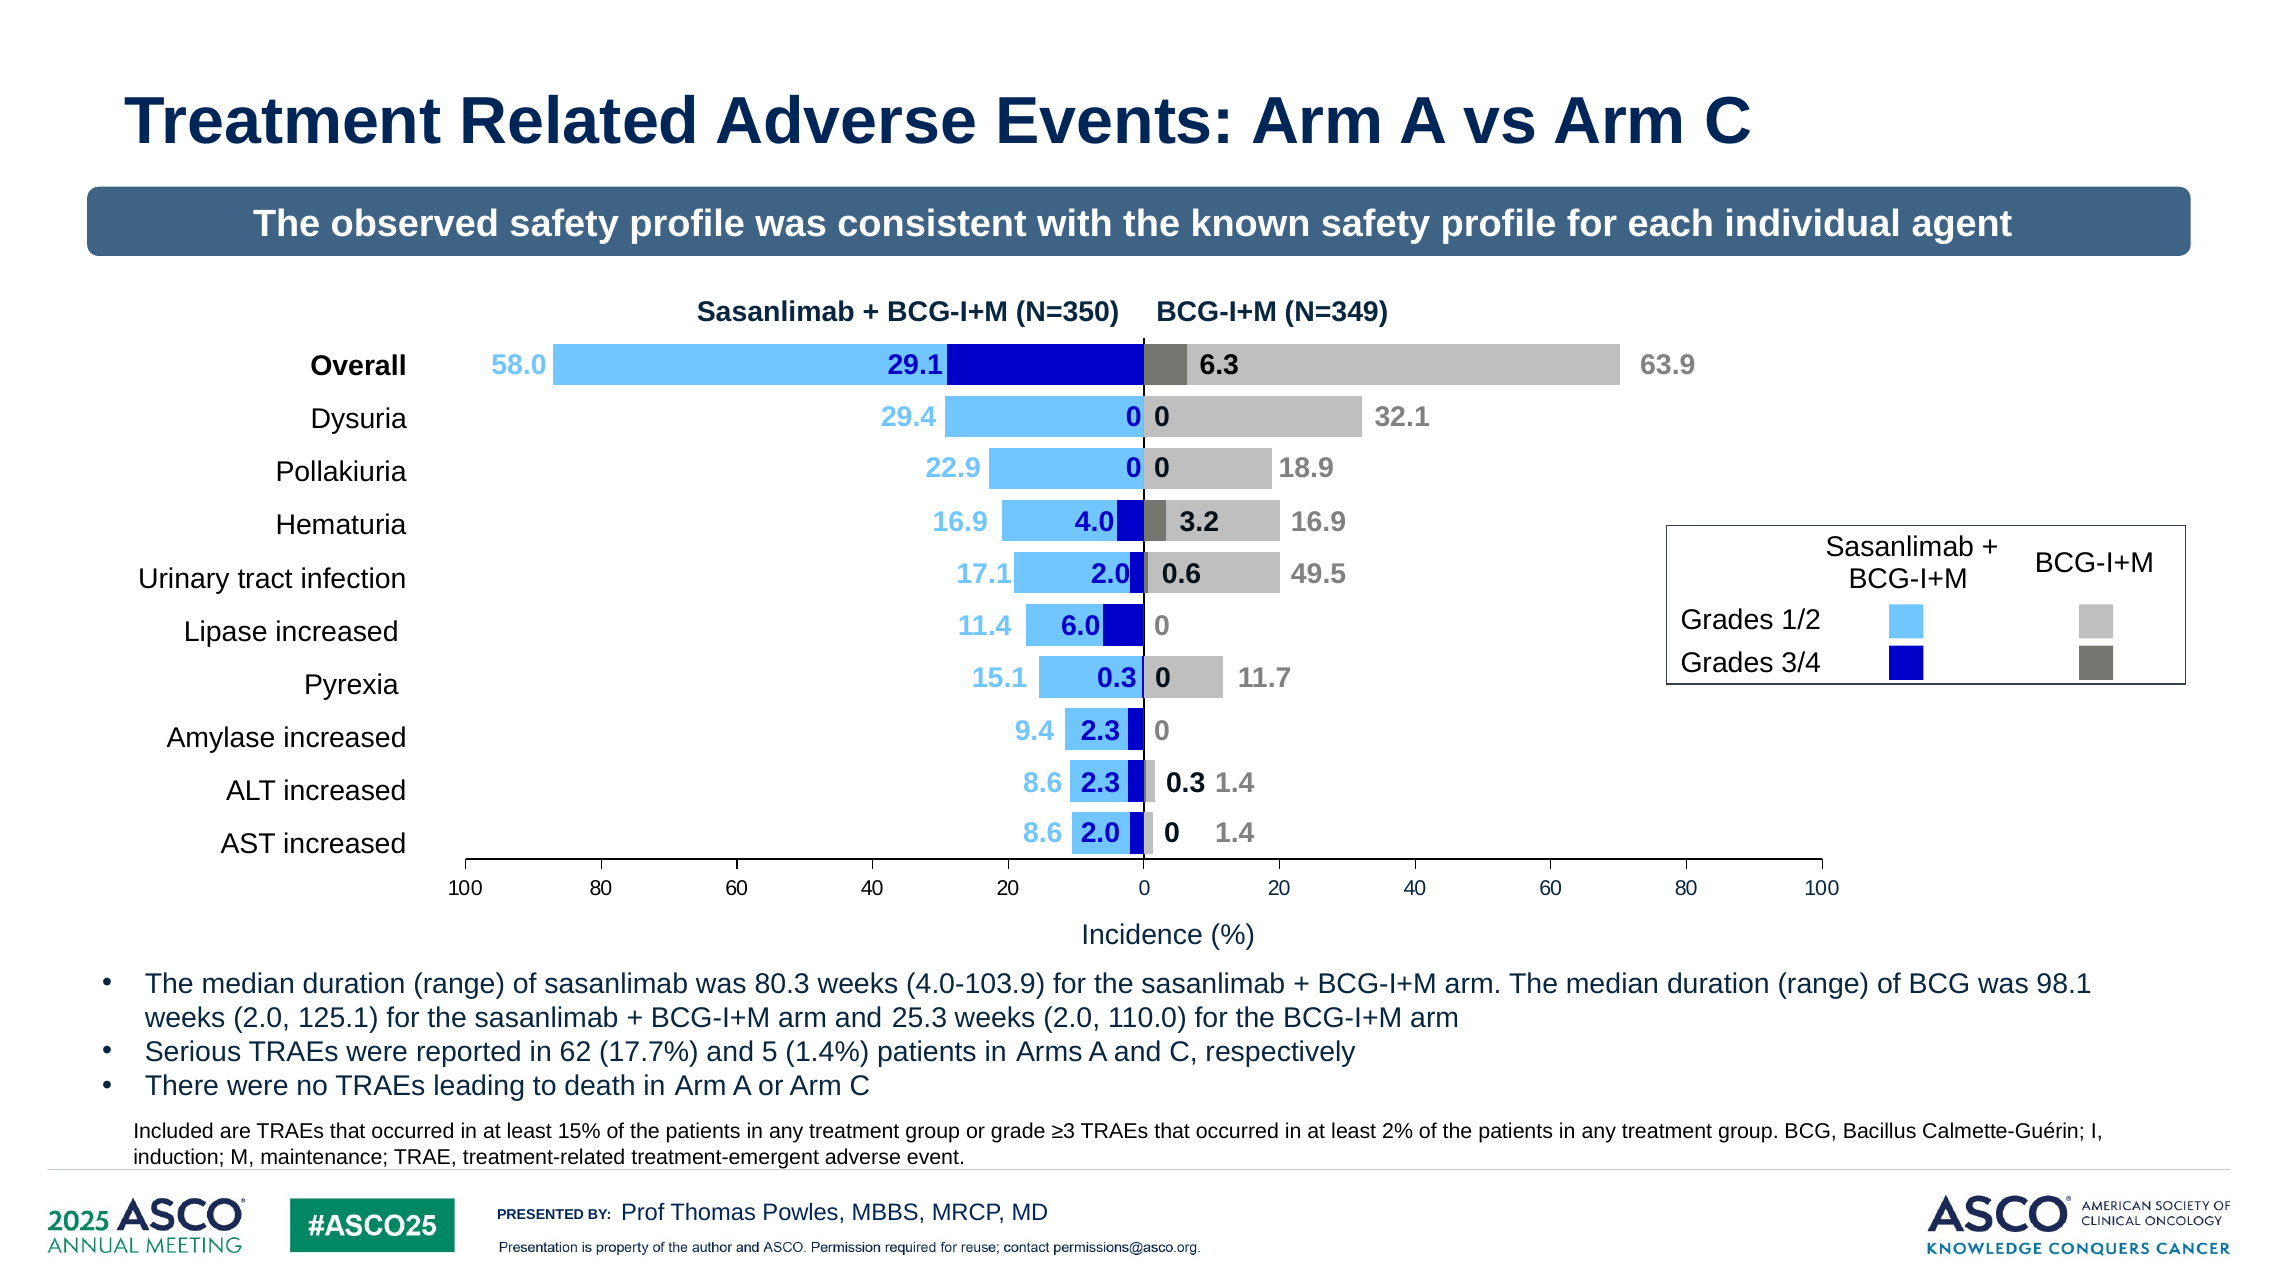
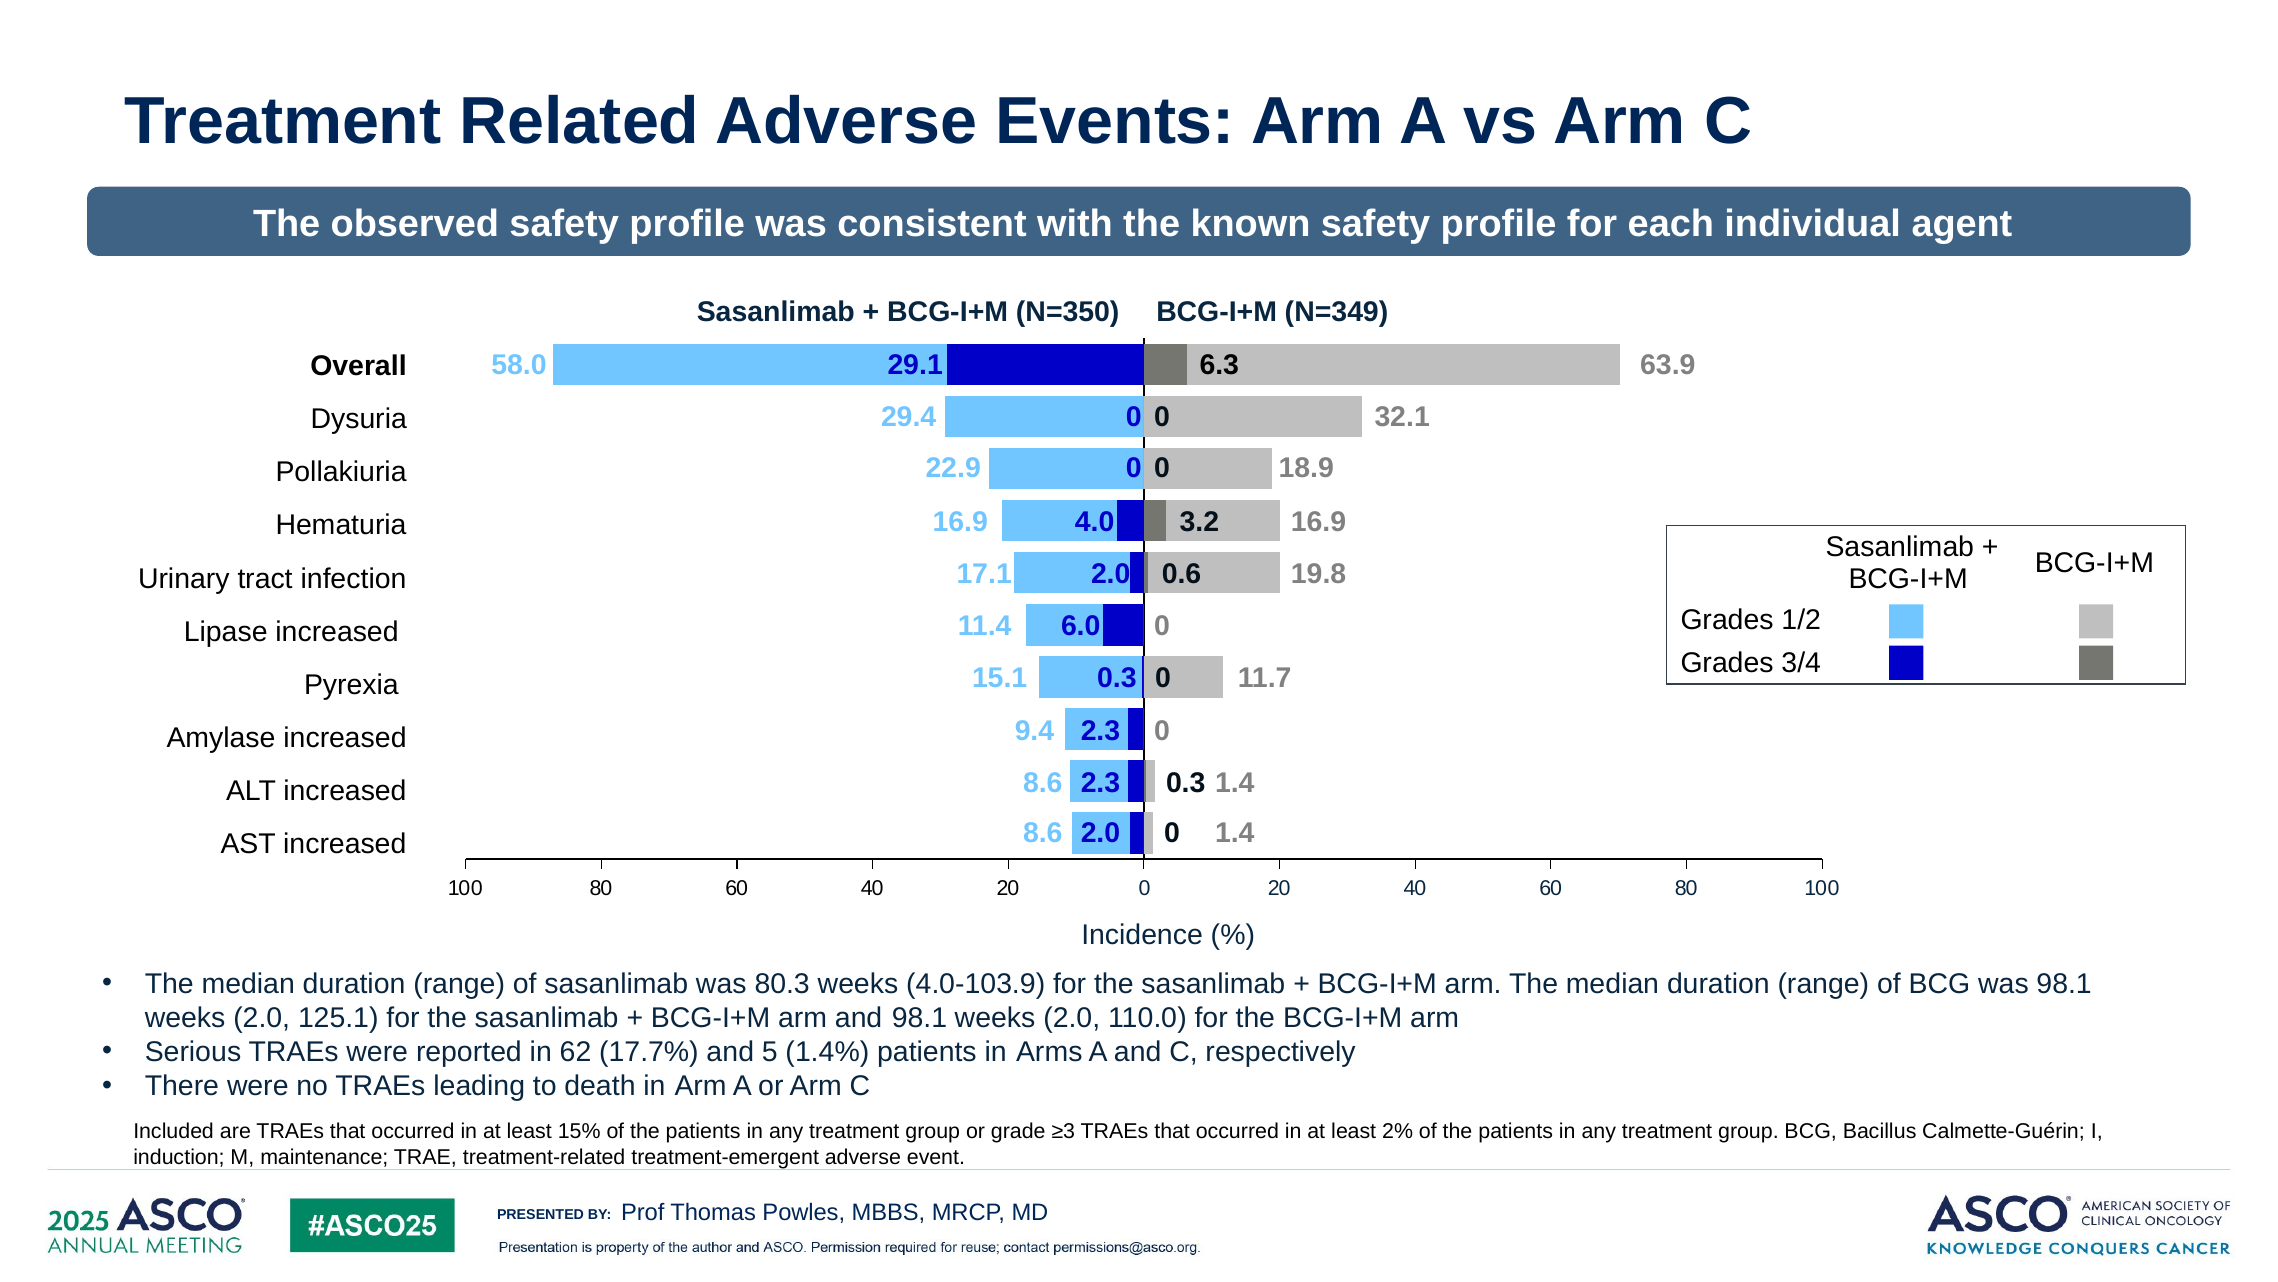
49.5: 49.5 -> 19.8 (1319, 574)
and 25.3: 25.3 -> 98.1 (919, 1017)
